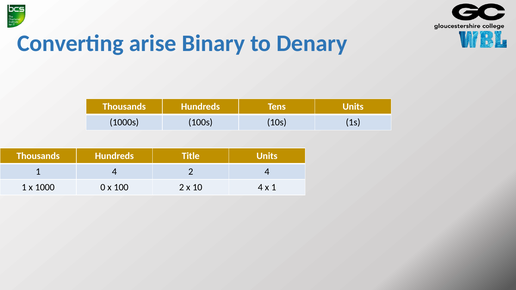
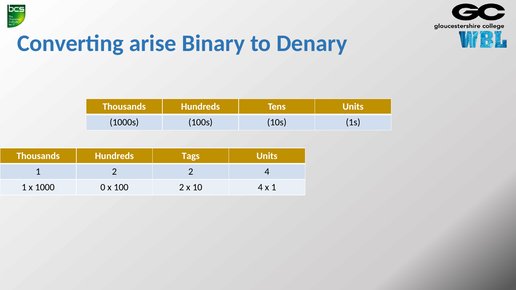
Title: Title -> Tags (191, 156)
1 4: 4 -> 2 (114, 172)
